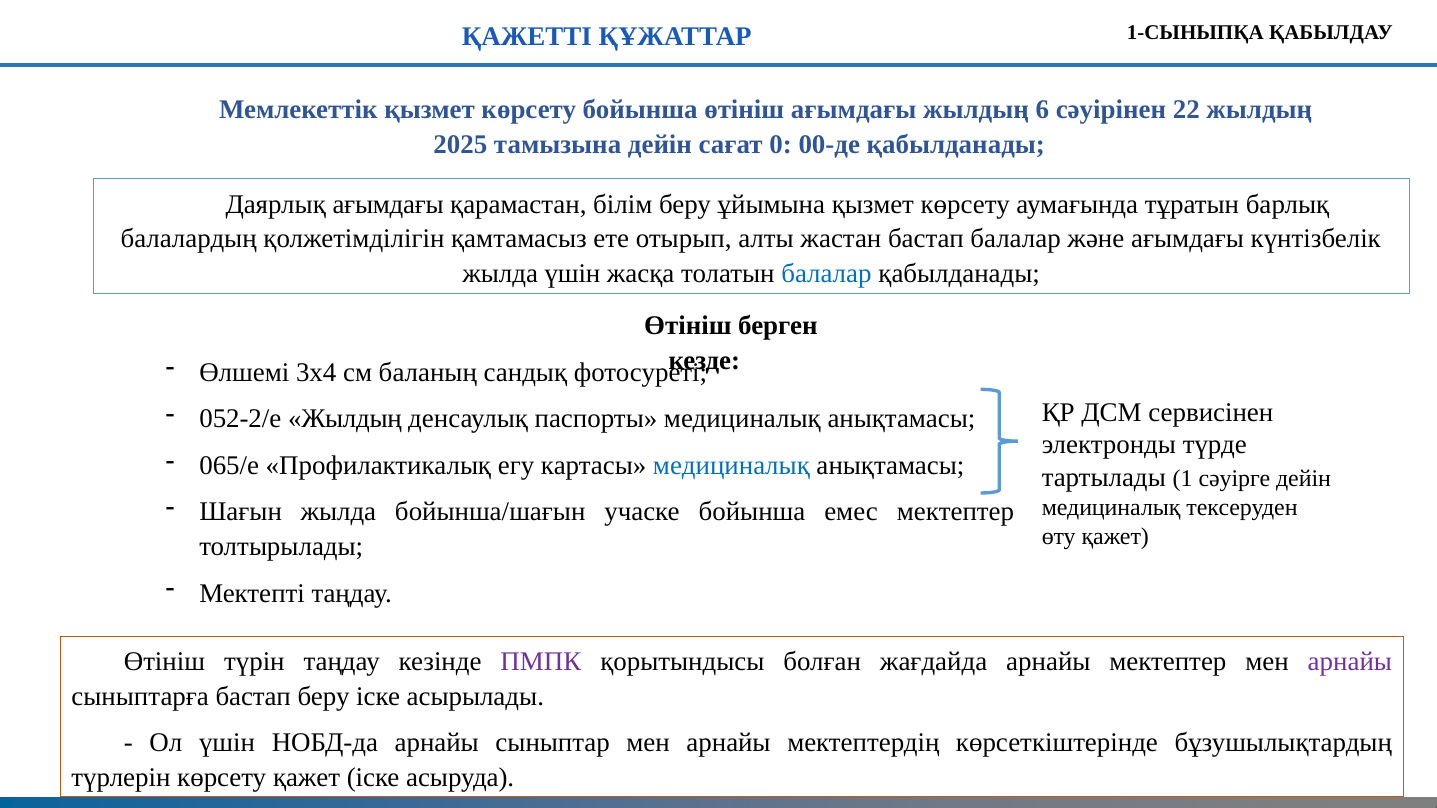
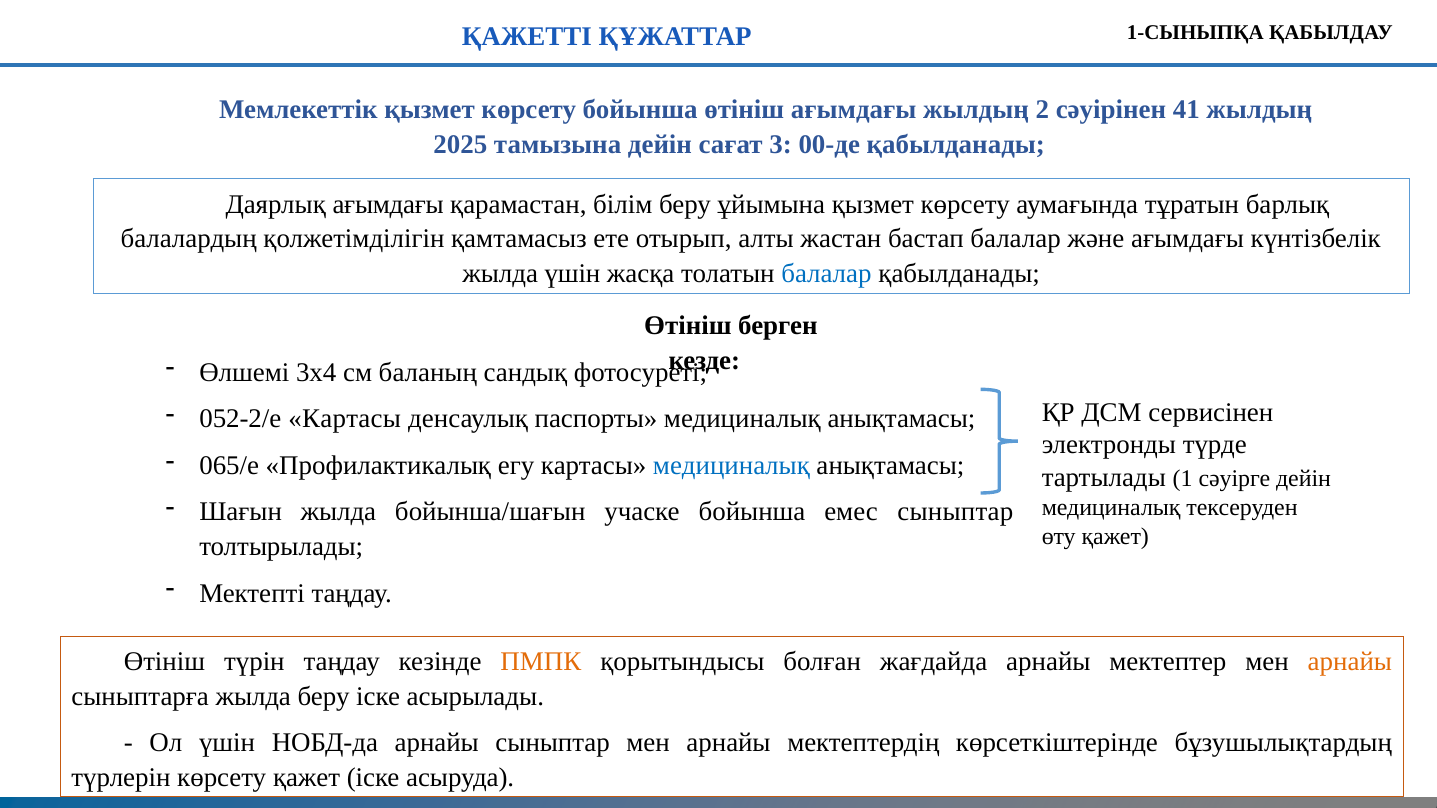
6: 6 -> 2 (1042, 110)
22: 22 -> 41 (1186, 110)
0: 0 -> 3 (781, 144)
052-2/е Жылдың: Жылдың -> Картасы (345, 419)
емес мектептер: мектептер -> сыныптар (955, 512)
ПМПК colour: purple -> orange (541, 662)
арнайы colour: purple -> orange (1350, 662)
сыныптарға бастап: бастап -> жылда (253, 697)
